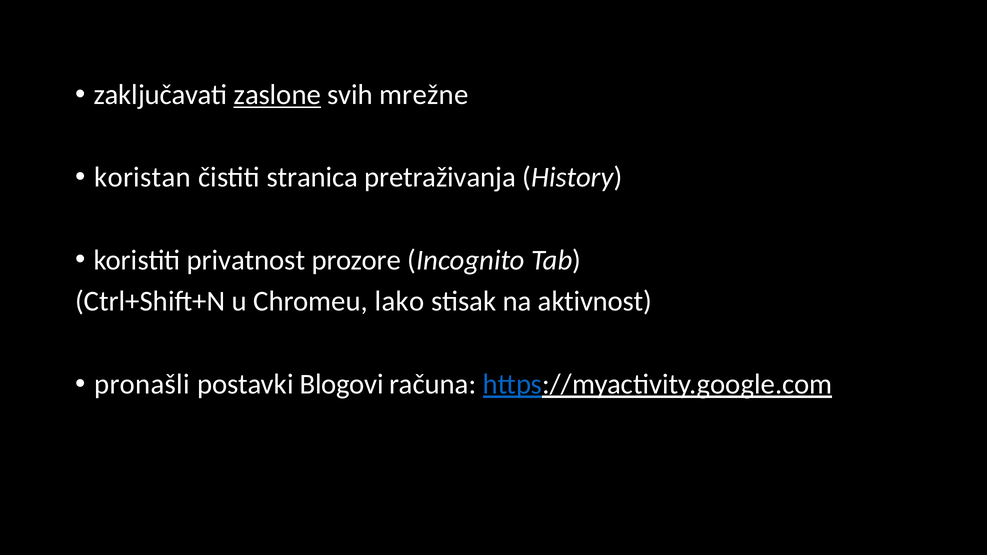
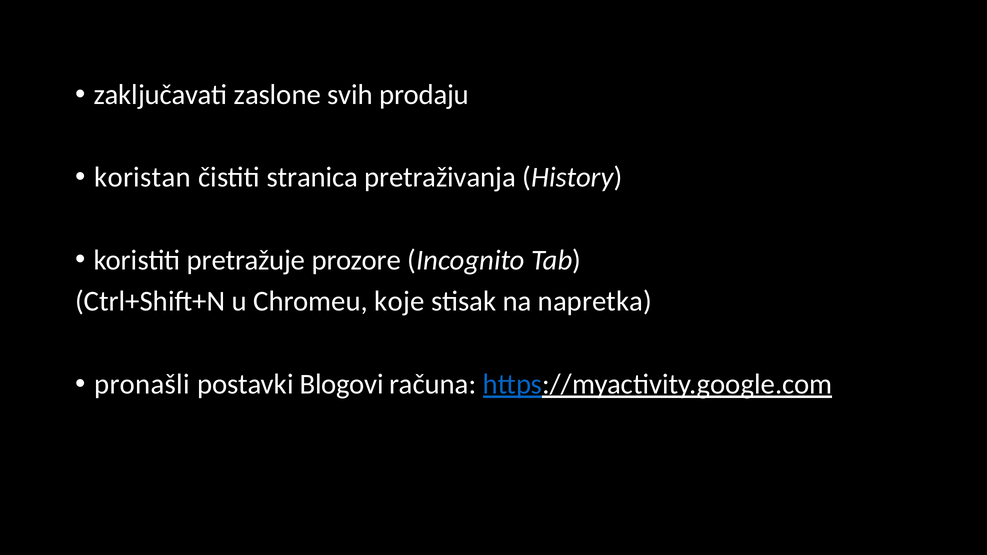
zaslone underline: present -> none (277, 95)
mrežne: mrežne -> prodaju (424, 95)
privatnost: privatnost -> pretražuje (246, 260)
lako: lako -> koje (399, 301)
aktivnost: aktivnost -> napretka (595, 301)
